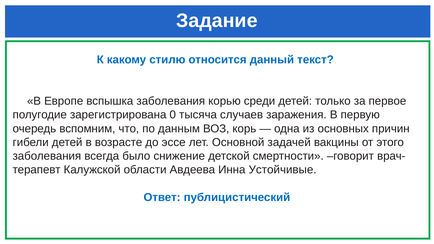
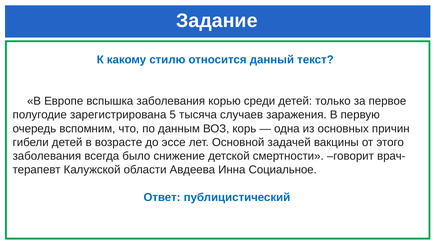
0: 0 -> 5 (173, 115)
Устойчивые: Устойчивые -> Социальное (283, 170)
